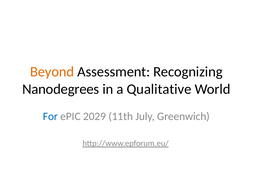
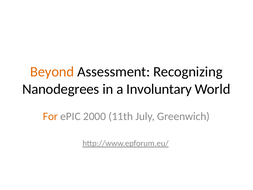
Qualitative: Qualitative -> Involuntary (159, 89)
For colour: blue -> orange (50, 116)
2029: 2029 -> 2000 (95, 116)
